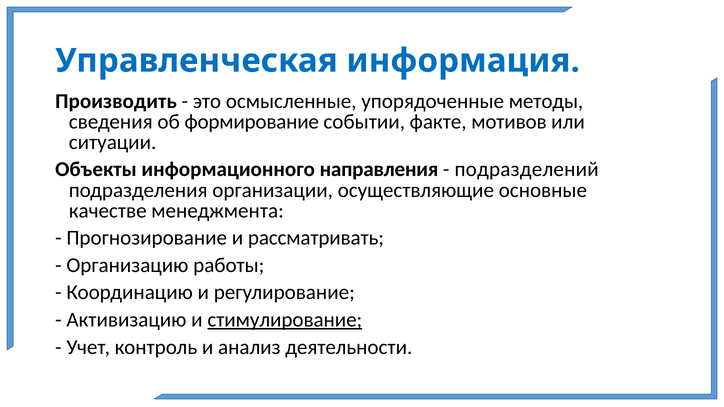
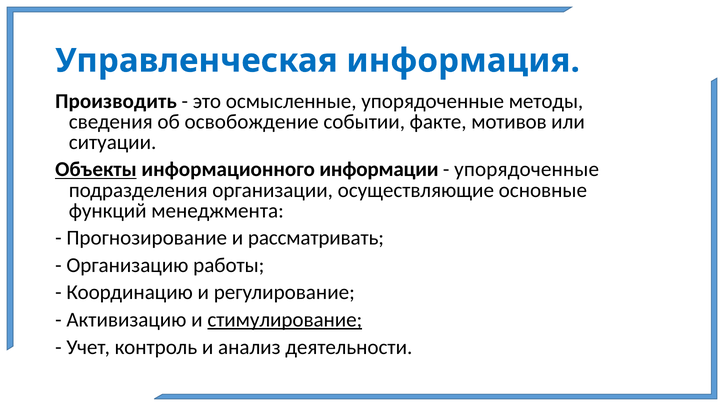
формирование: формирование -> освобождение (252, 122)
Объекты underline: none -> present (96, 170)
направления: направления -> информации (379, 170)
подразделений: подразделений -> упорядоченные (527, 170)
качестве: качестве -> функций (108, 211)
